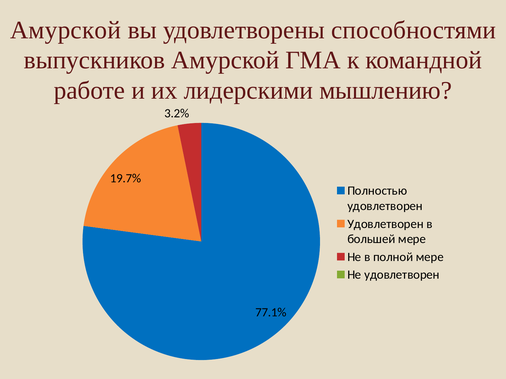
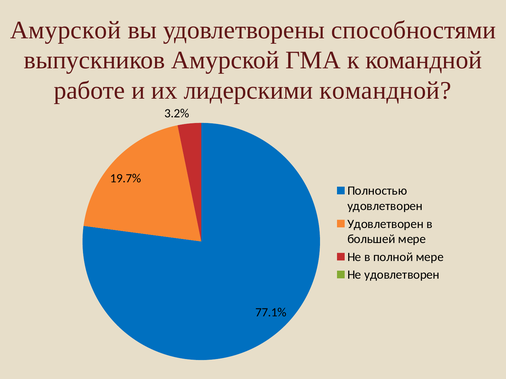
лидерскими мышлению: мышлению -> командной (385, 91)
